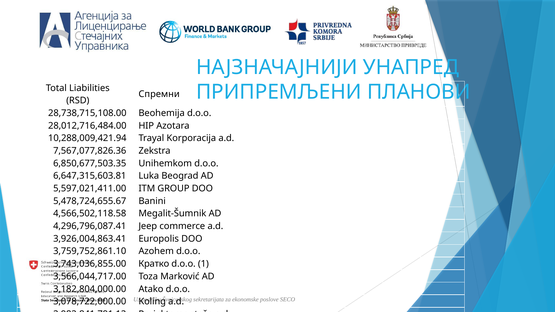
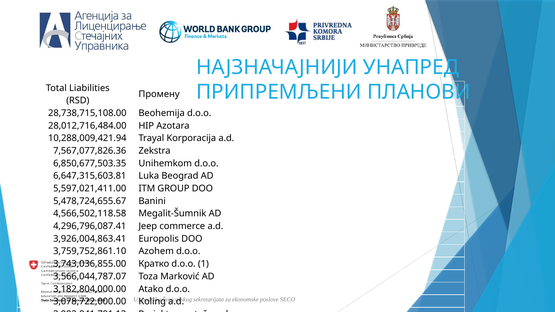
Спремни: Спремни -> Промену (159, 94)
3,566,044,717.00: 3,566,044,717.00 -> 3,566,044,787.07 (90, 277)
